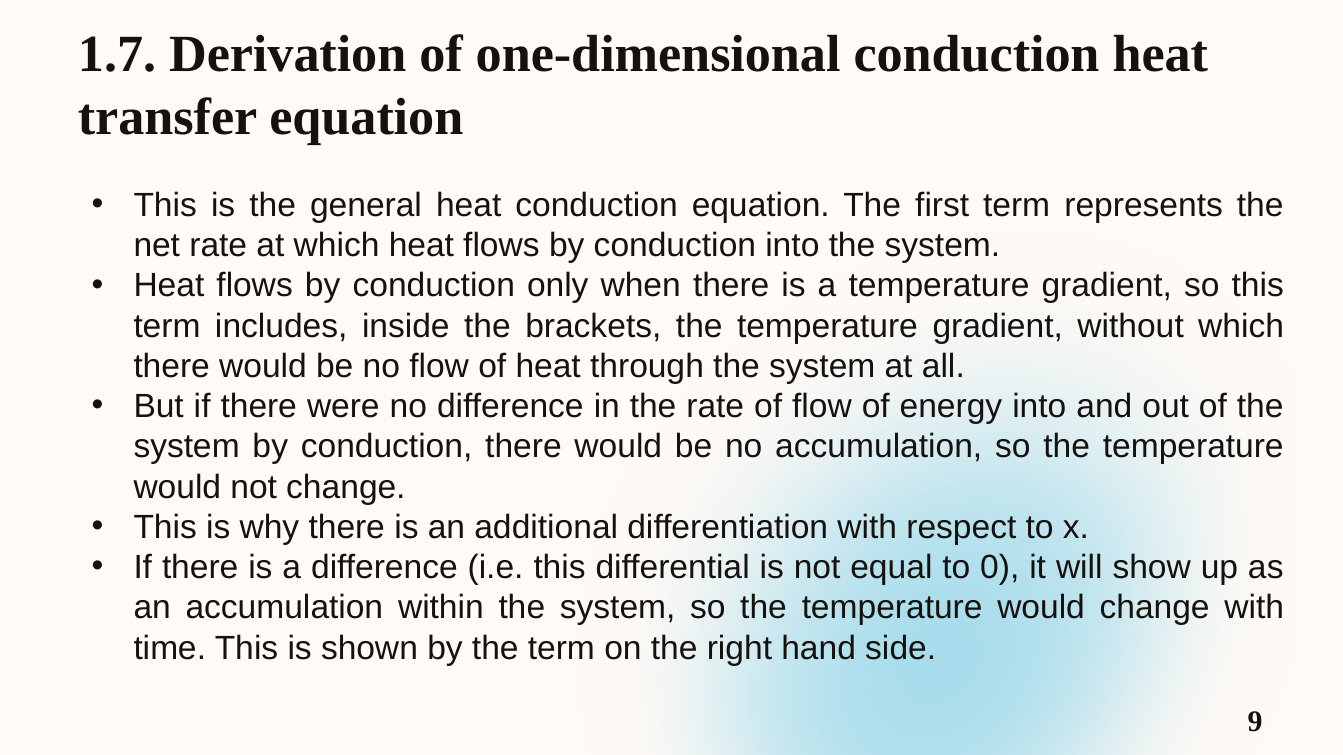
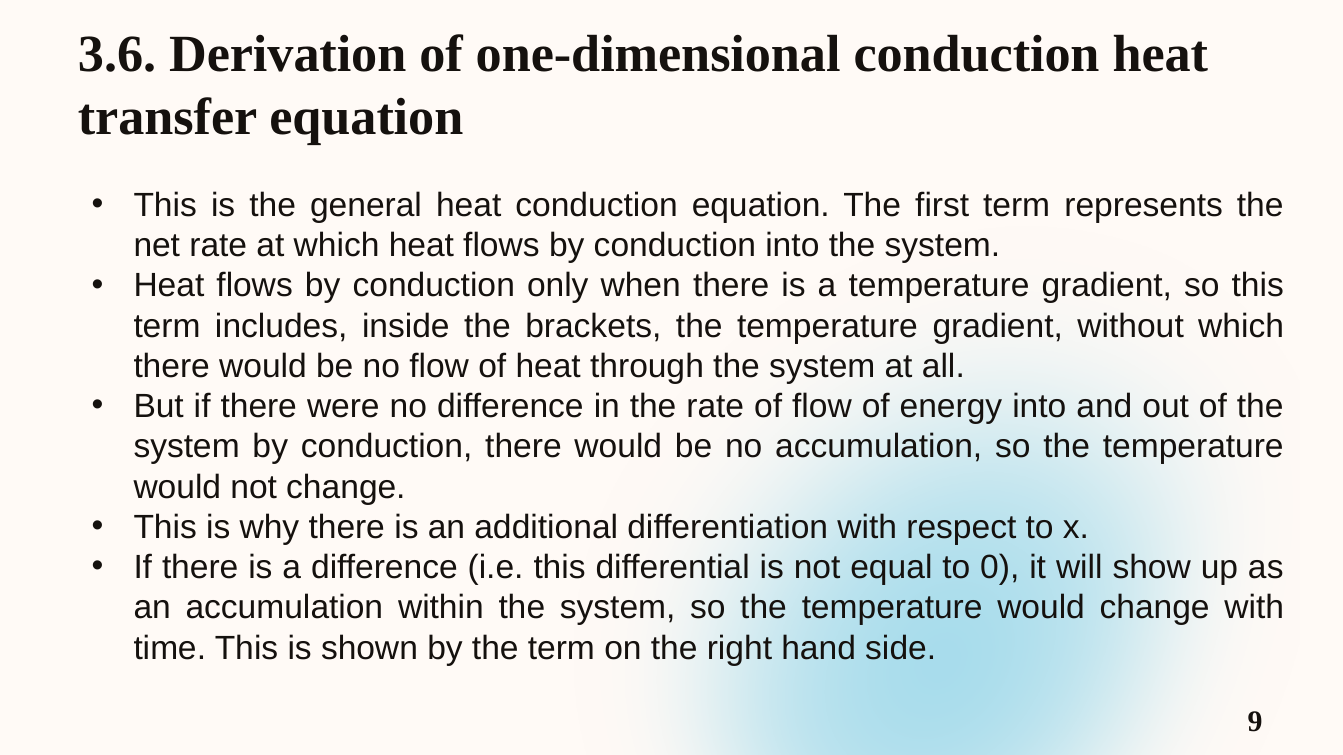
1.7: 1.7 -> 3.6 (117, 55)
